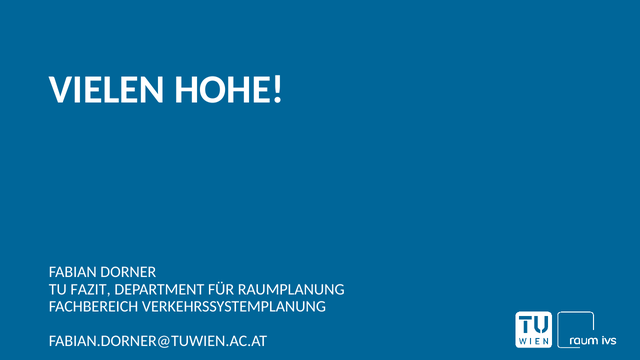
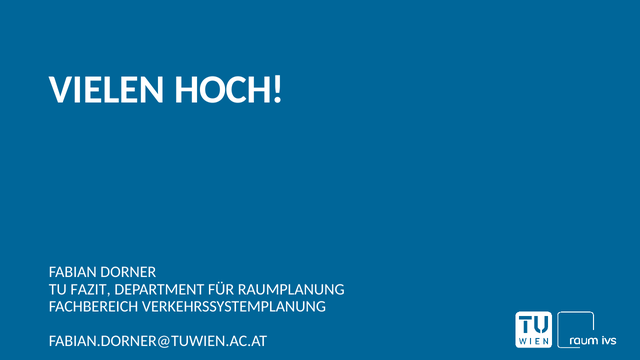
HOHE: HOHE -> HOCH (229, 89)
